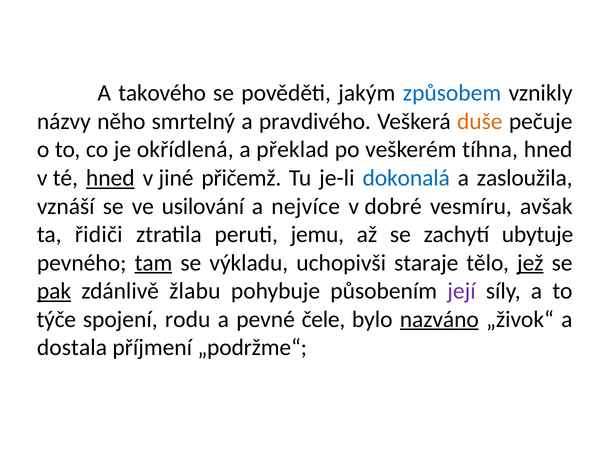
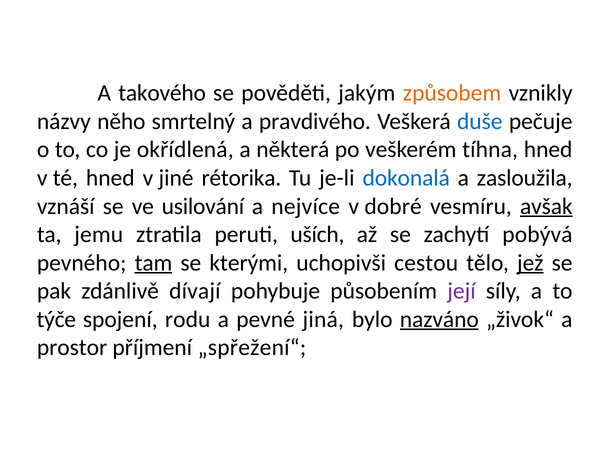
způsobem colour: blue -> orange (452, 93)
duše colour: orange -> blue (480, 121)
překlad: překlad -> některá (293, 150)
hned underline: present -> none (110, 178)
přičemž: přičemž -> rétorika (241, 178)
avšak underline: none -> present (546, 206)
řidiči: řidiči -> jemu (99, 234)
jemu: jemu -> uších (317, 234)
ubytuje: ubytuje -> pobývá (537, 234)
výkladu: výkladu -> kterými (249, 263)
staraje: staraje -> cestou (426, 263)
pak underline: present -> none (54, 291)
žlabu: žlabu -> dívají (195, 291)
čele: čele -> jiná (323, 319)
dostala: dostala -> prostor (72, 347)
„podržme“: „podržme“ -> „spřežení“ (252, 347)
